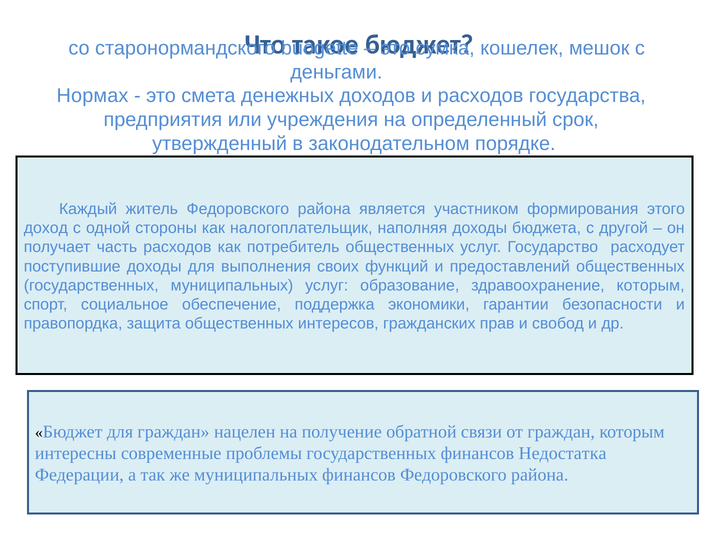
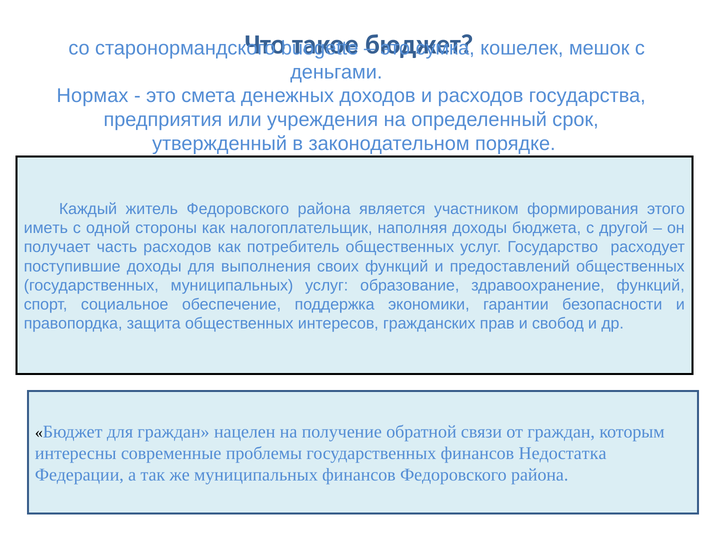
доход: доход -> иметь (46, 228)
здравоохранение которым: которым -> функций (651, 285)
